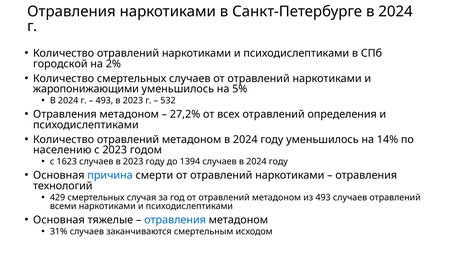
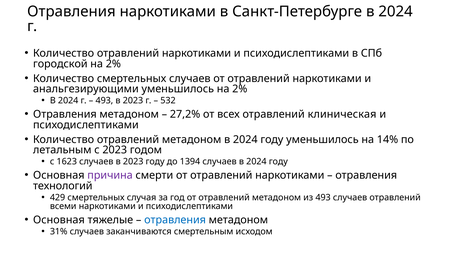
жаропонижающими: жаропонижающими -> анальгезирующими (86, 89)
уменьшилось на 5%: 5% -> 2% (240, 89)
определения: определения -> клиническая (342, 114)
населению: населению -> летальным (62, 150)
причина colour: blue -> purple (110, 176)
